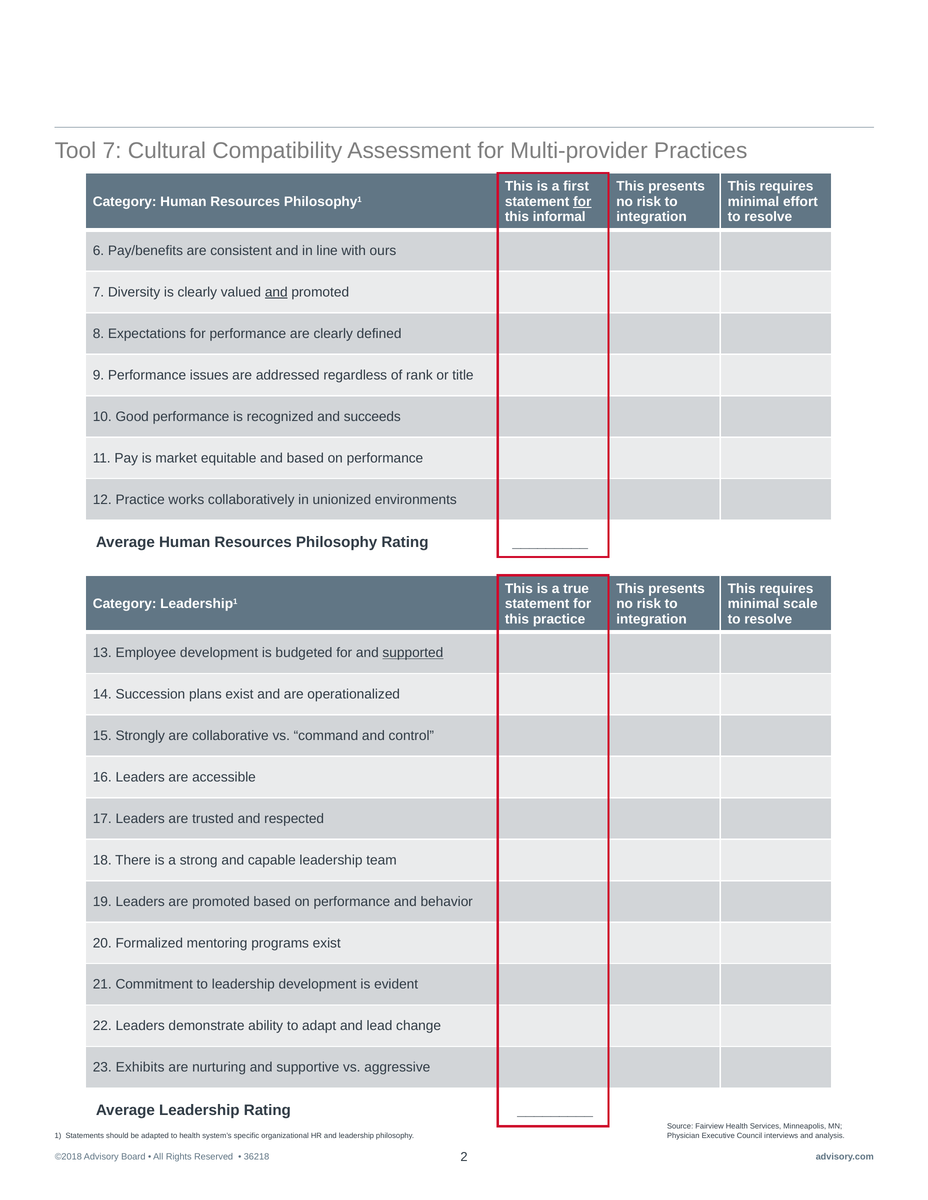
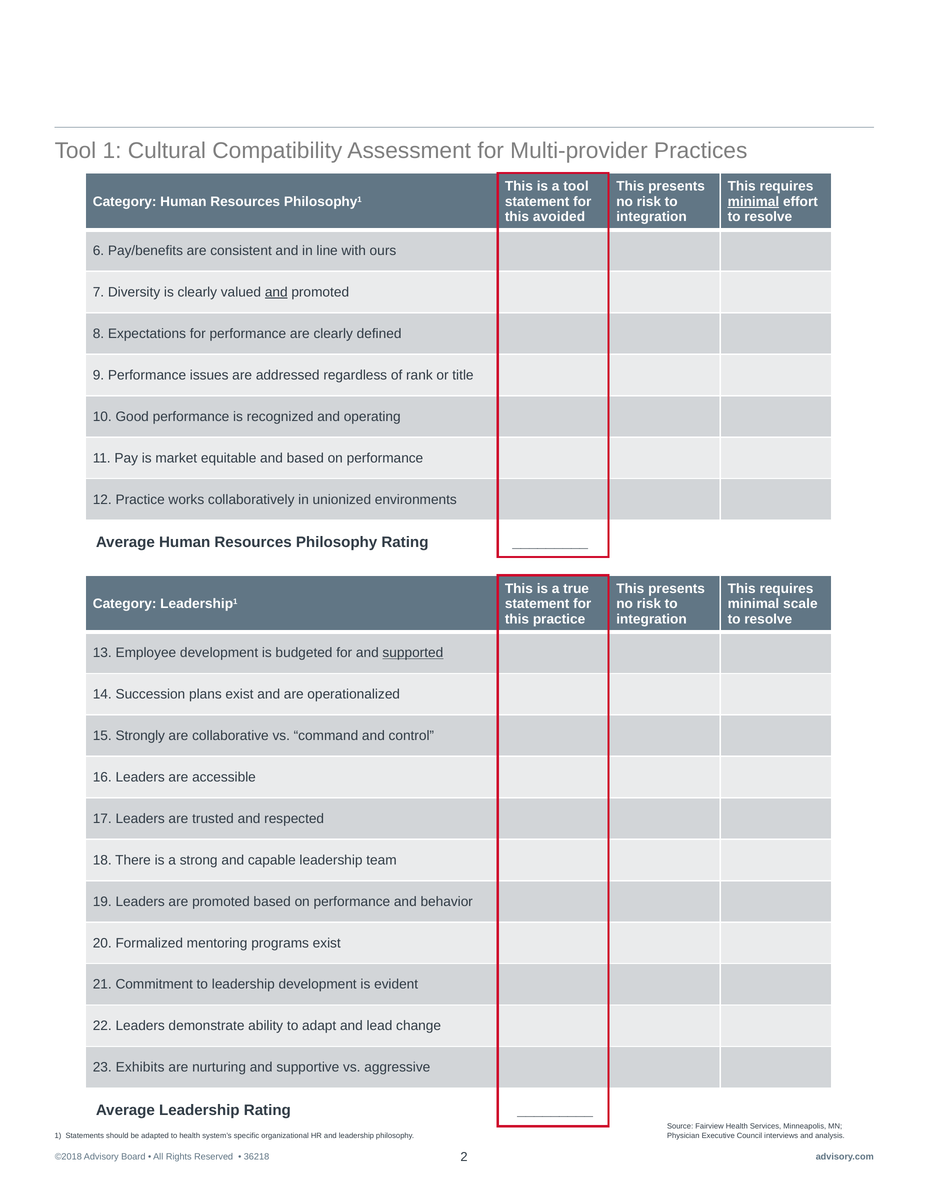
Tool 7: 7 -> 1 (112, 151)
a first: first -> tool (576, 187)
for underline: present -> none (582, 202)
minimal underline: none -> present (753, 202)
informal: informal -> avoided (559, 217)
succeeds: succeeds -> operating (372, 417)
